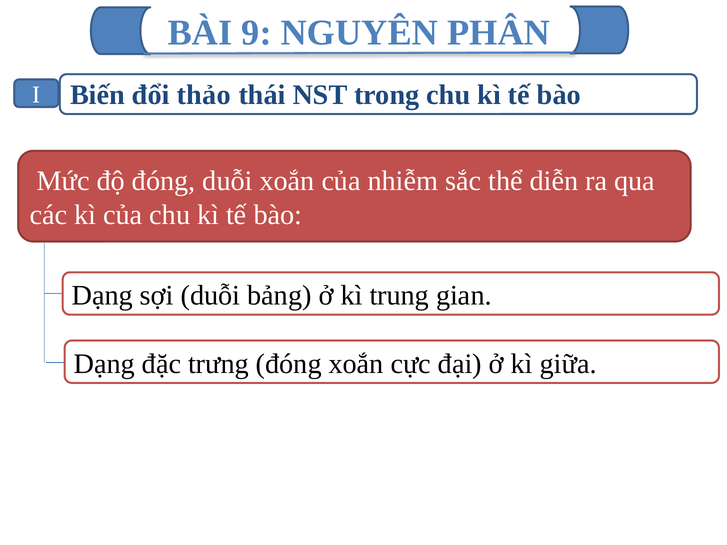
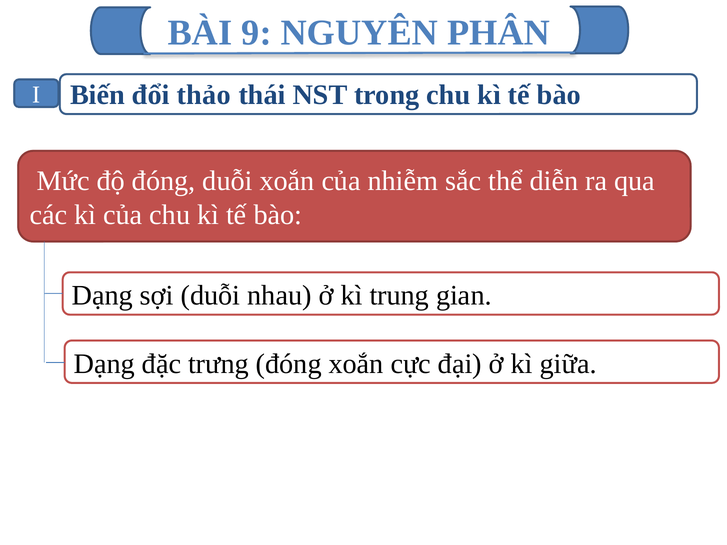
bảng: bảng -> nhau (279, 296)
